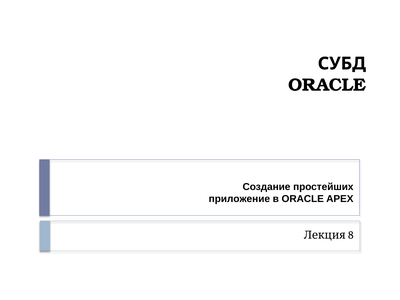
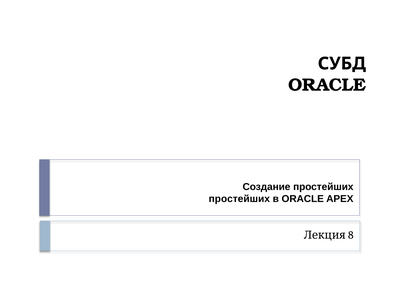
приложение: приложение -> простейших (239, 199)
